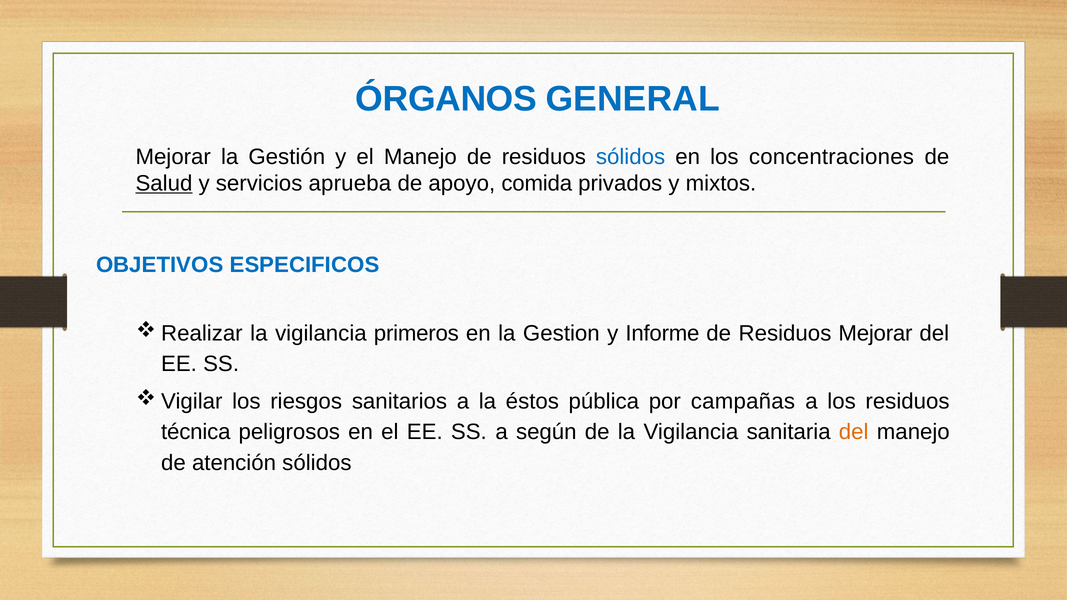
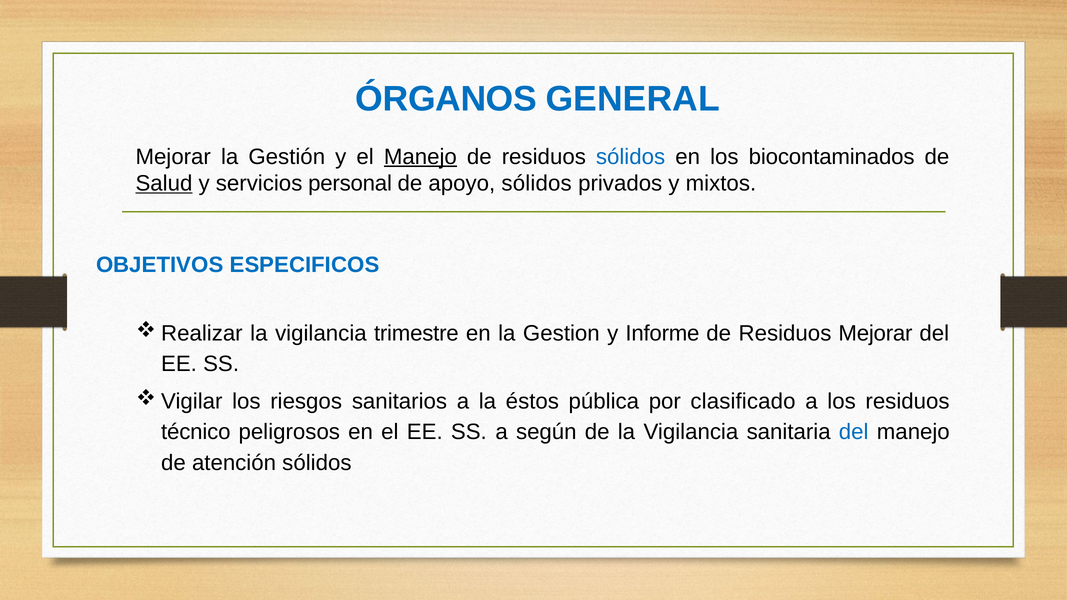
Manejo underline: none -> present (420, 157)
concentraciones: concentraciones -> biocontaminados (832, 157)
aprueba: aprueba -> personal (350, 183)
apoyo comida: comida -> sólidos (537, 183)
primeros: primeros -> trimestre (416, 333)
campañas: campañas -> clasificado (743, 402)
técnica: técnica -> técnico (196, 432)
del colour: orange -> blue (854, 432)
